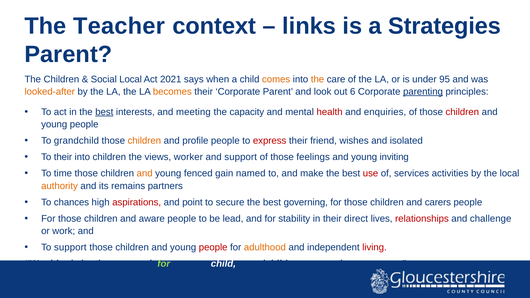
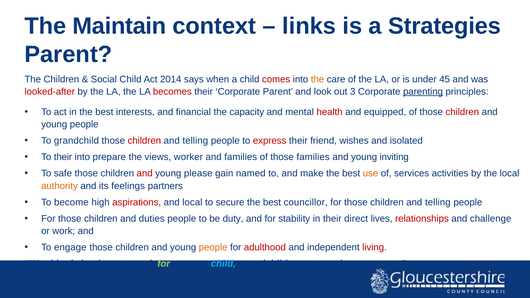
Teacher: Teacher -> Maintain (119, 26)
Social Local: Local -> Child (130, 79)
2021: 2021 -> 2014 (171, 79)
comes colour: orange -> red (276, 79)
95: 95 -> 45 (445, 79)
looked-after colour: orange -> red (50, 92)
becomes colour: orange -> red (172, 92)
6: 6 -> 3 (353, 92)
best underline: present -> none (104, 112)
meeting: meeting -> financial (193, 112)
enquiries: enquiries -> equipped (385, 112)
children colour: orange -> red (144, 141)
profile: profile -> telling (195, 141)
into children: children -> prepare (109, 157)
and support: support -> families (241, 157)
those feelings: feelings -> families (313, 157)
time: time -> safe (63, 174)
and colour: orange -> red (145, 174)
fenced: fenced -> please (198, 174)
use colour: red -> orange (371, 174)
remains: remains -> feelings (128, 186)
chances: chances -> become (71, 202)
and point: point -> local (192, 202)
governing: governing -> councillor (306, 202)
carers: carers -> telling (438, 202)
aware: aware -> duties (152, 219)
lead: lead -> duty (233, 219)
To support: support -> engage (70, 248)
people colour: red -> orange (213, 248)
adulthood colour: orange -> red (265, 248)
child colour: white -> light blue (223, 264)
